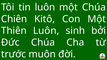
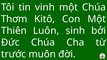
tin luôn: luôn -> vinh (45, 7)
Chiên: Chiên -> Thơm (14, 19)
